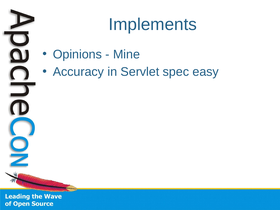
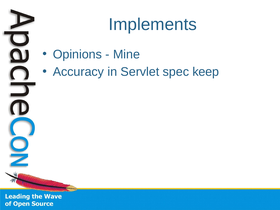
easy: easy -> keep (206, 72)
